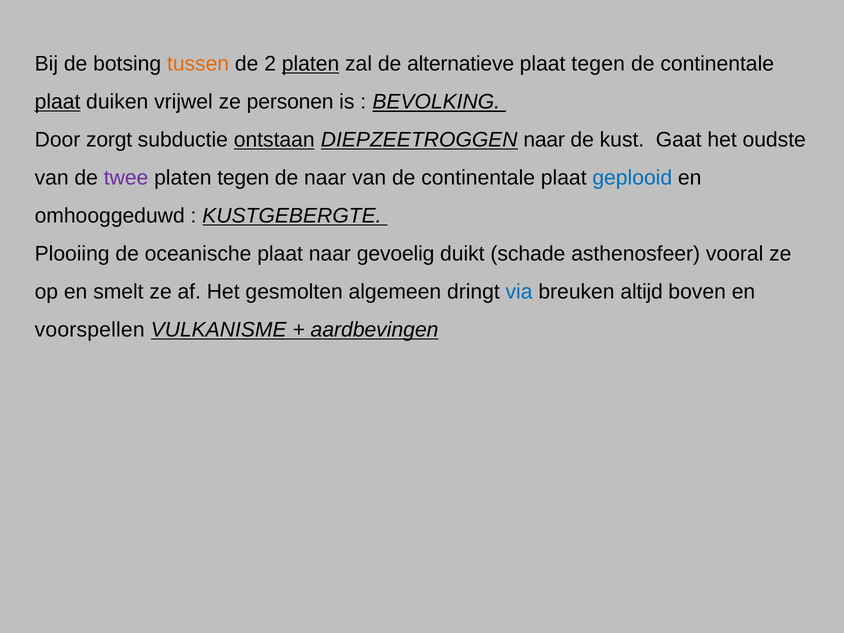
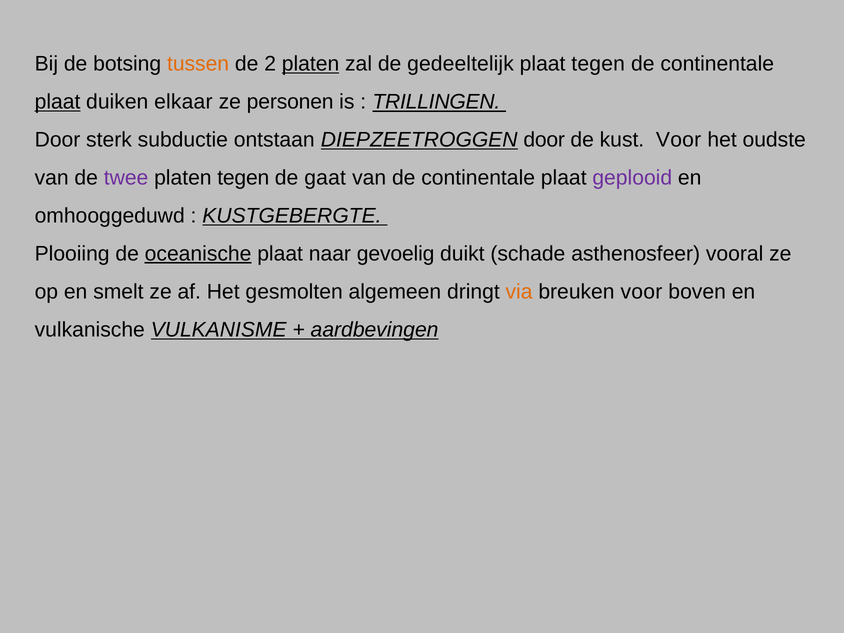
alternatieve: alternatieve -> gedeeltelijk (461, 64)
vrijwel: vrijwel -> elkaar (183, 102)
BEVOLKING: BEVOLKING -> TRILLINGEN (436, 102)
zorgt: zorgt -> sterk (109, 140)
ontstaan underline: present -> none (274, 140)
DIEPZEETROGGEN naar: naar -> door (544, 140)
kust Gaat: Gaat -> Voor (679, 140)
de naar: naar -> gaat (325, 178)
geplooid colour: blue -> purple (632, 178)
oceanische underline: none -> present (198, 254)
via colour: blue -> orange (519, 292)
breuken altijd: altijd -> voor (641, 292)
voorspellen: voorspellen -> vulkanische (90, 330)
